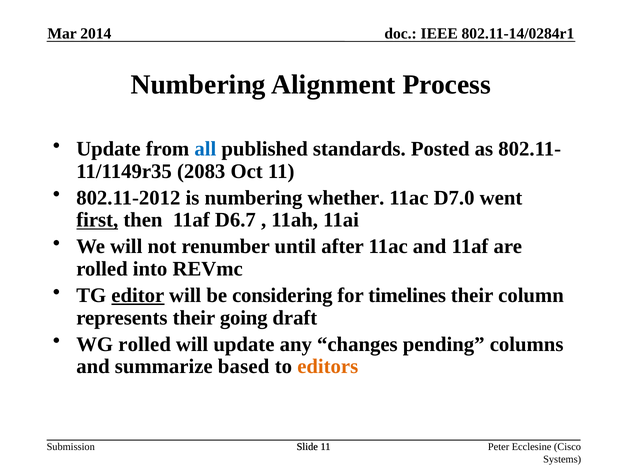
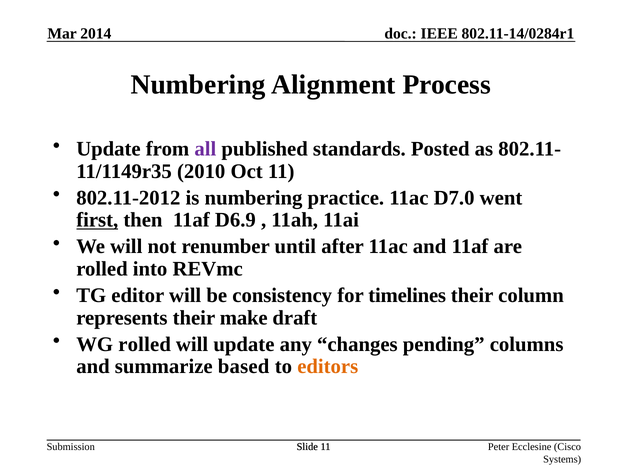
all colour: blue -> purple (205, 149)
2083: 2083 -> 2010 (201, 171)
whether: whether -> practice (346, 198)
D6.7: D6.7 -> D6.9 (235, 220)
editor underline: present -> none (138, 296)
considering: considering -> consistency (282, 296)
going: going -> make (244, 318)
